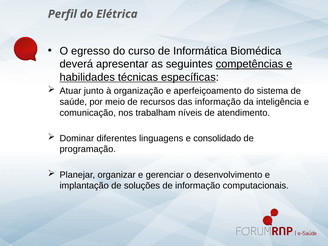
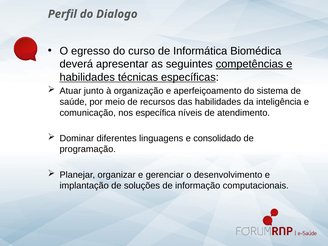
Elétrica: Elétrica -> Dialogo (117, 14)
das informação: informação -> habilidades (218, 102)
trabalham: trabalham -> específica (156, 113)
